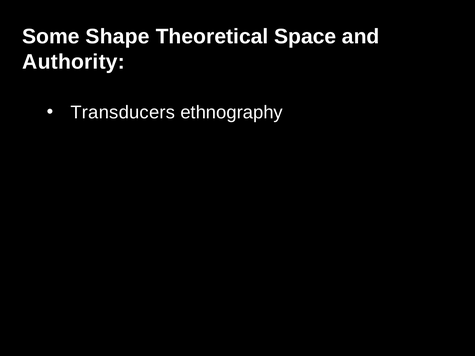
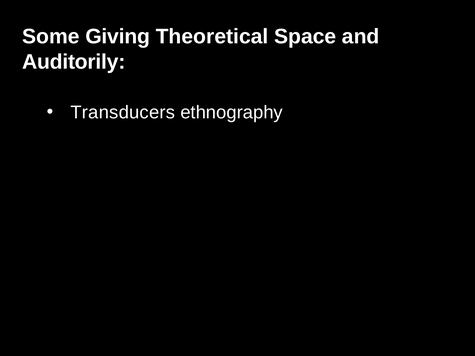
Shape: Shape -> Giving (118, 36)
Authority: Authority -> Auditorily (74, 62)
